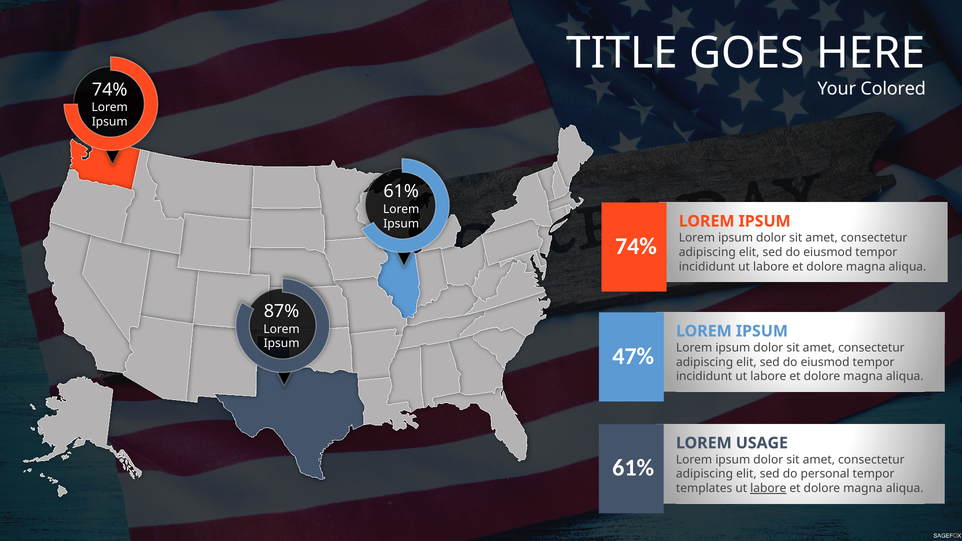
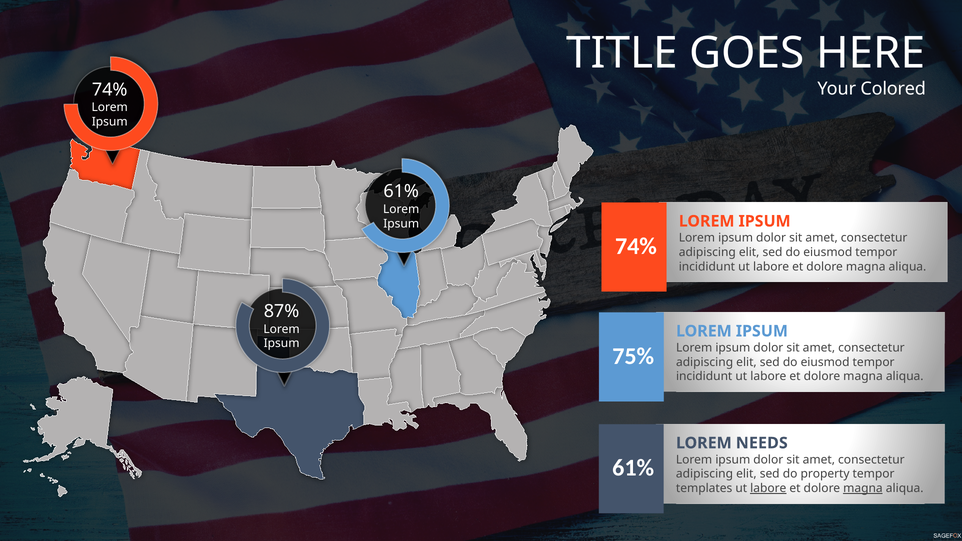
47%: 47% -> 75% (633, 356)
USAGE: USAGE -> NEEDS (762, 443)
personal: personal -> property (825, 474)
magna underline: none -> present (863, 489)
